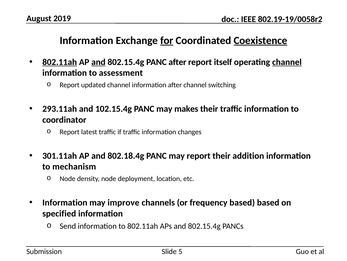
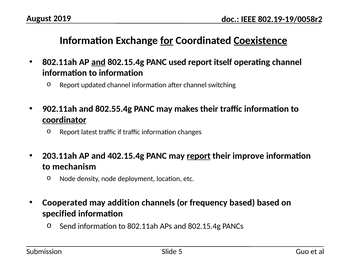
802.11ah underline: present -> none (60, 62)
PANC after: after -> used (177, 62)
channel underline: present -> none (287, 62)
to assessment: assessment -> information (121, 73)
293.11ah: 293.11ah -> 902.11ah (60, 109)
102.15.4g: 102.15.4g -> 802.55.4g (114, 109)
coordinator underline: none -> present (64, 120)
301.11ah: 301.11ah -> 203.11ah (60, 155)
802.18.4g: 802.18.4g -> 402.15.4g (126, 155)
report underline: none -> present (199, 155)
addition: addition -> improve (248, 155)
Information: Information -> Cooperated (65, 202)
improve: improve -> addition (123, 202)
